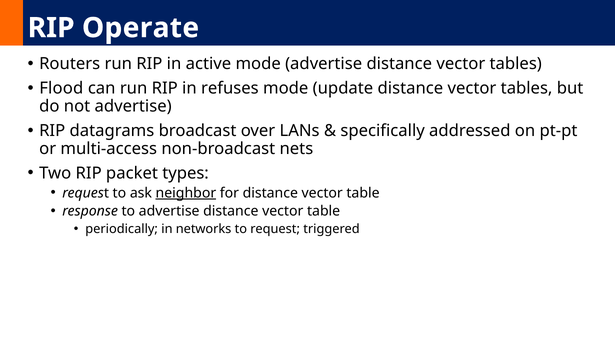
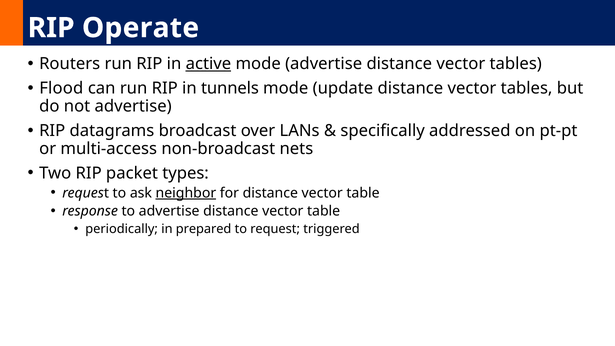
active underline: none -> present (208, 64)
refuses: refuses -> tunnels (230, 88)
networks: networks -> prepared (204, 229)
